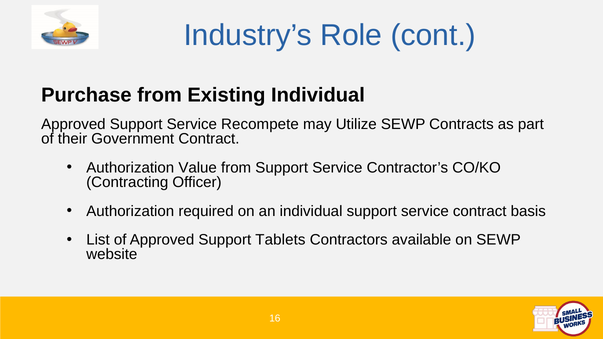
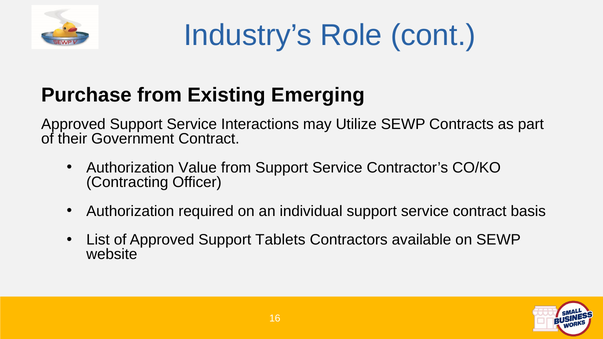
Existing Individual: Individual -> Emerging (318, 95)
Recompete: Recompete -> Interactions (260, 124)
